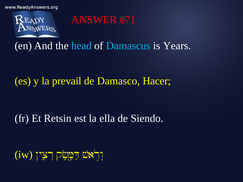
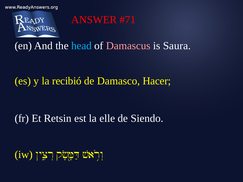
Damascus colour: light blue -> pink (128, 46)
Years: Years -> Saura (177, 46)
prevail: prevail -> recibió (67, 81)
ella: ella -> elle (107, 119)
